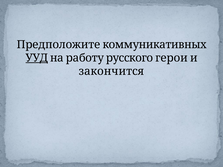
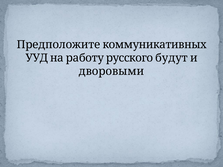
УУД underline: present -> none (37, 58)
герои: герои -> будут (172, 58)
закончится: закончится -> дворовыми (111, 71)
